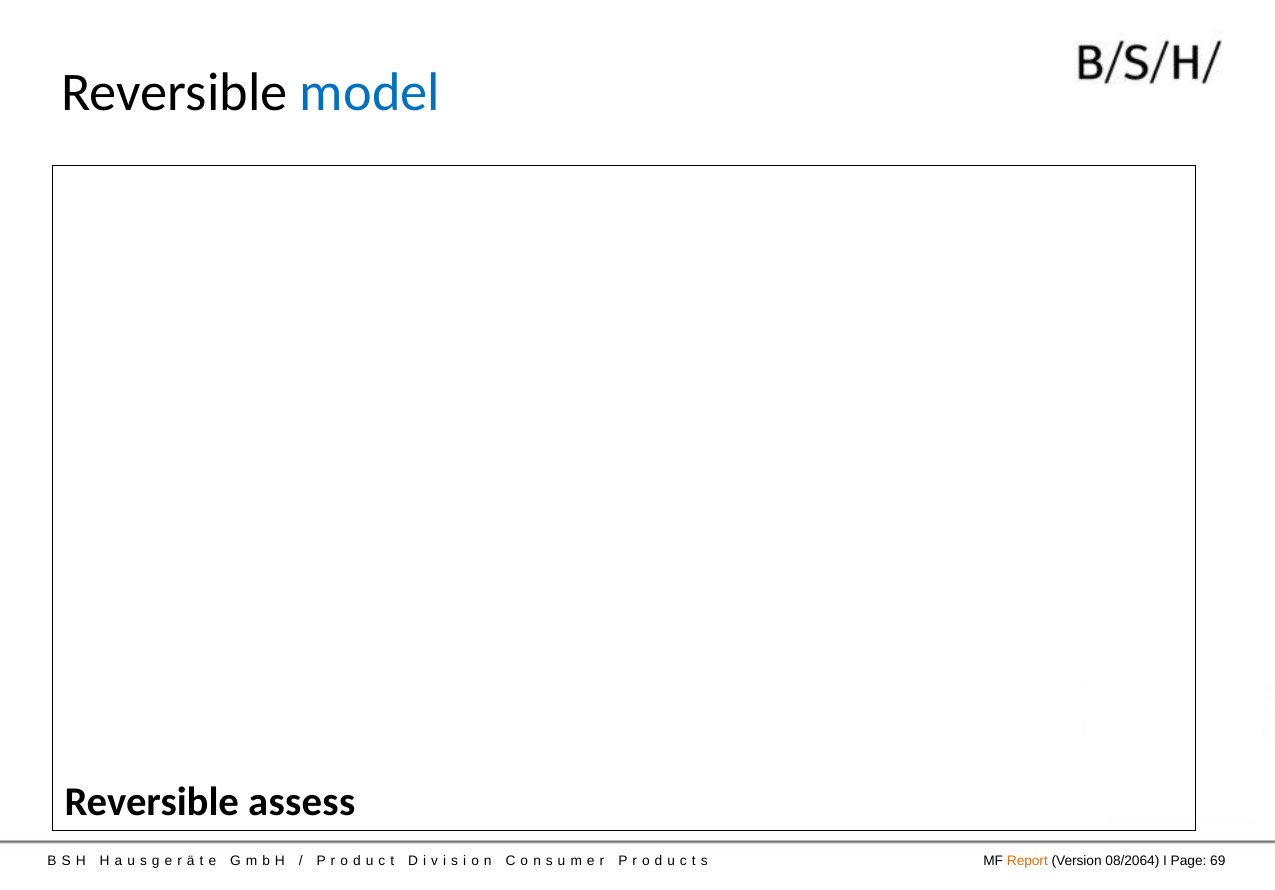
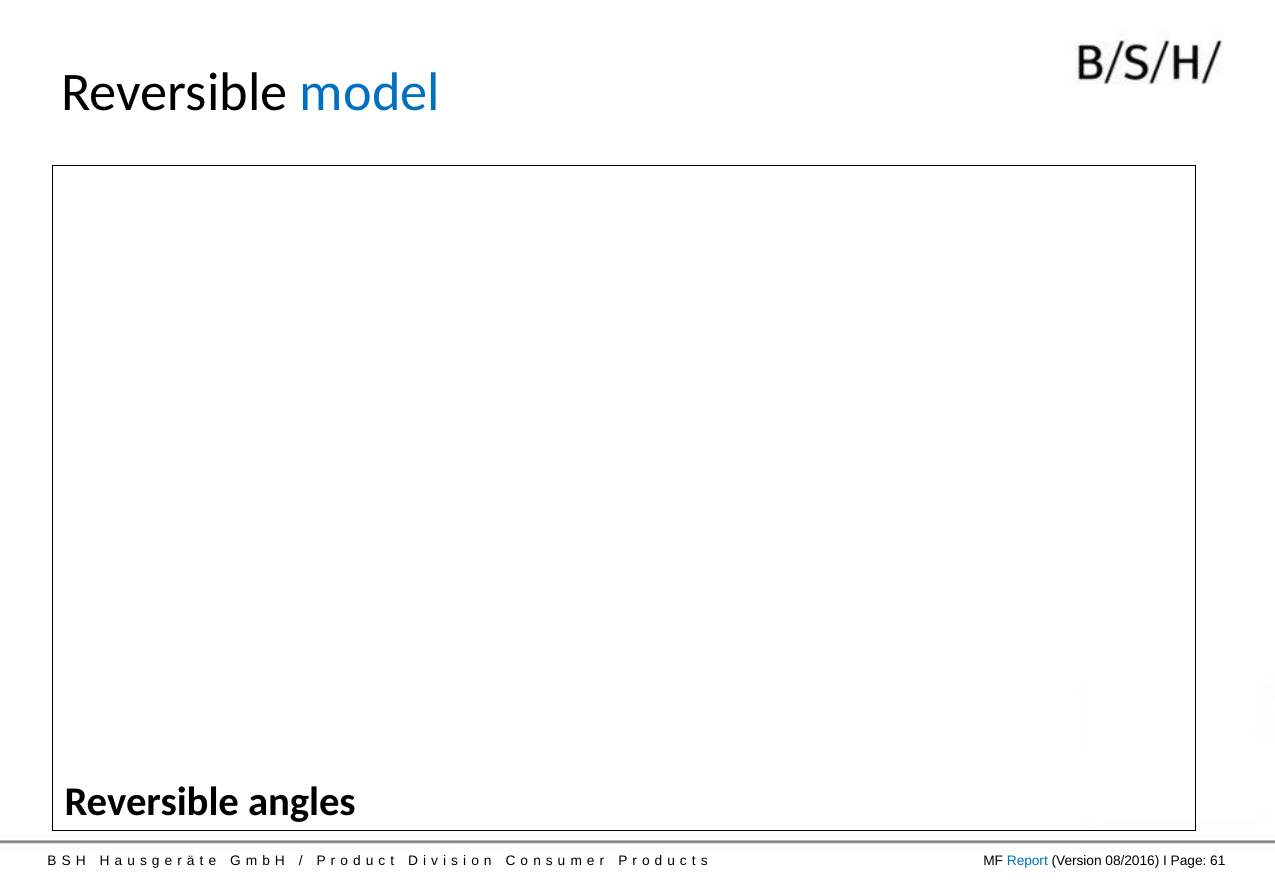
assess: assess -> angles (302, 802)
Report colour: orange -> blue (1027, 861)
08/2064: 08/2064 -> 08/2016 (1132, 861)
69: 69 -> 61 (1218, 861)
